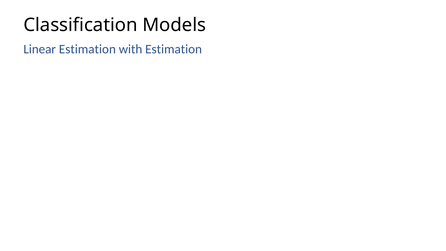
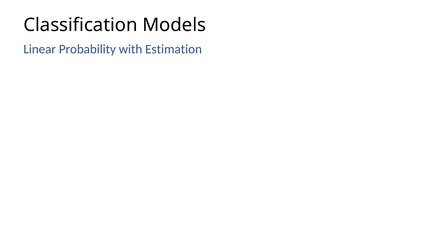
Linear Estimation: Estimation -> Probability (87, 49)
